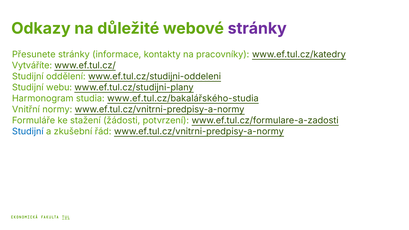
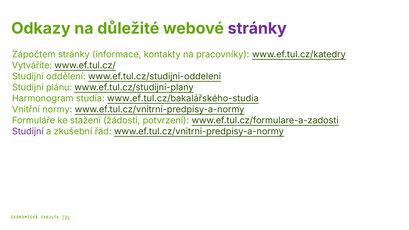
Přesunete: Přesunete -> Zápočtem (34, 55)
webu: webu -> plánu (59, 87)
Studijní colour: blue -> purple (28, 131)
